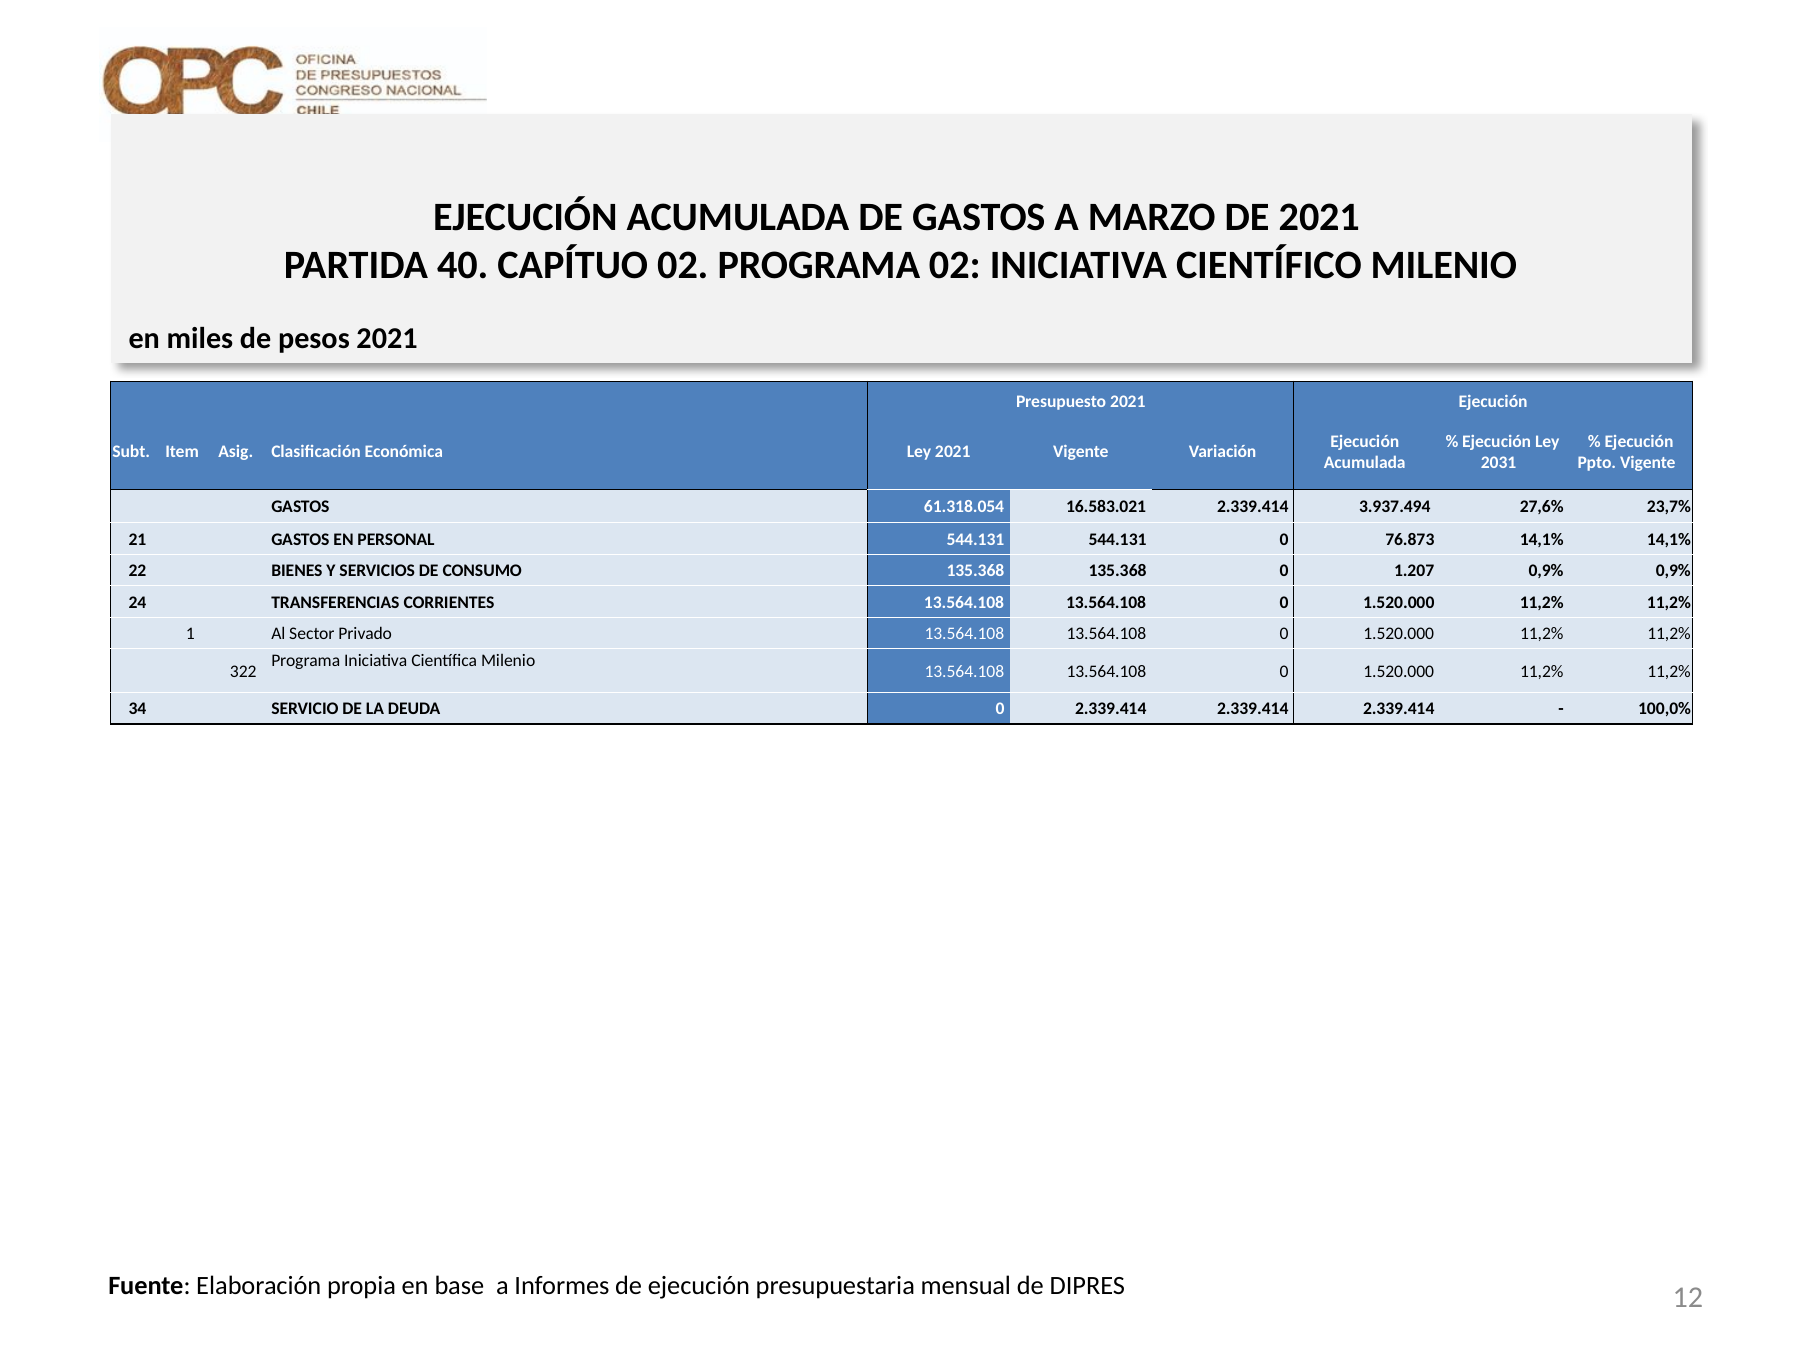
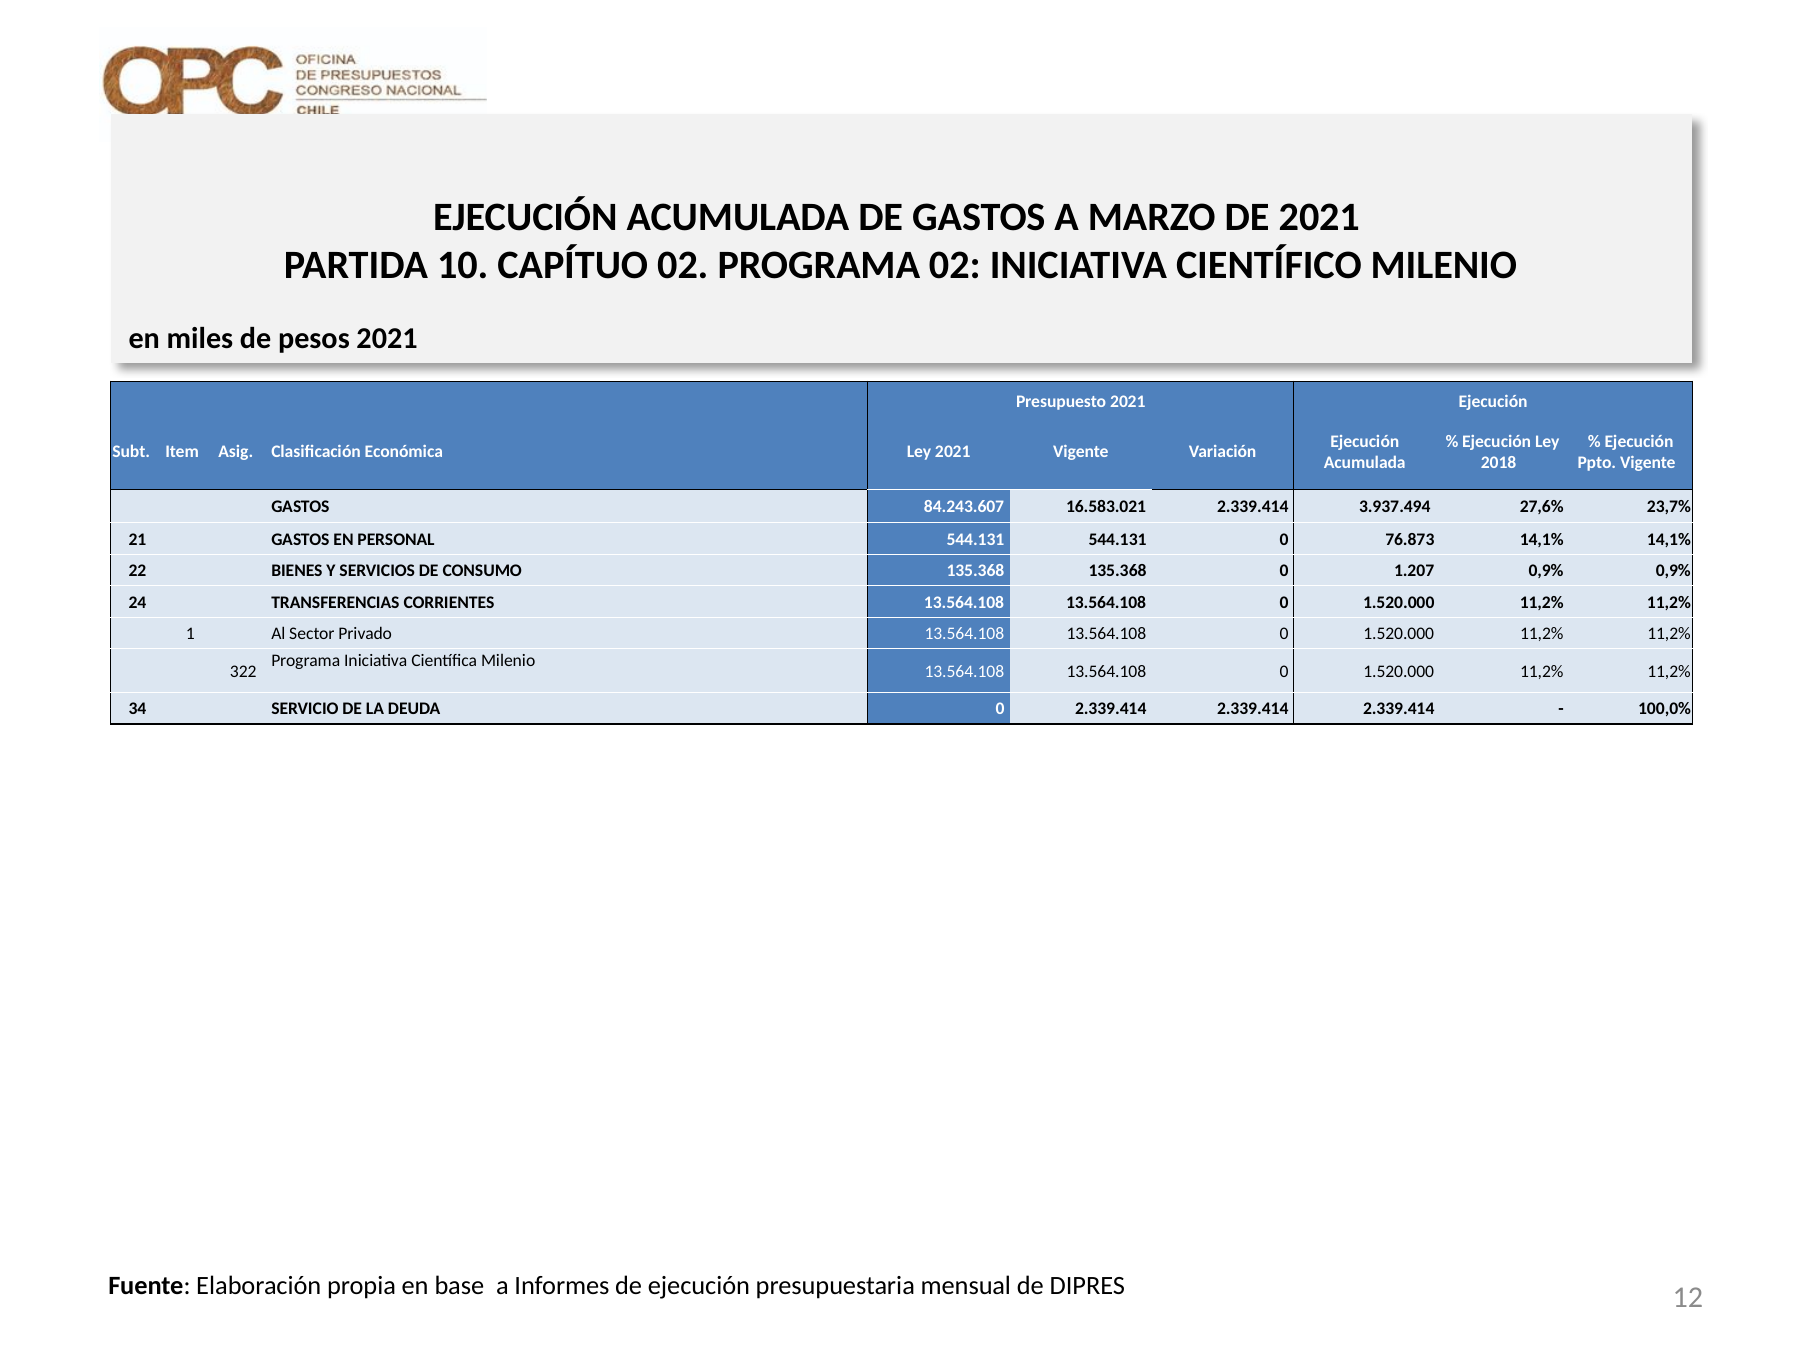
40: 40 -> 10 (463, 266)
2031: 2031 -> 2018 (1499, 463)
61.318.054: 61.318.054 -> 84.243.607 (964, 507)
